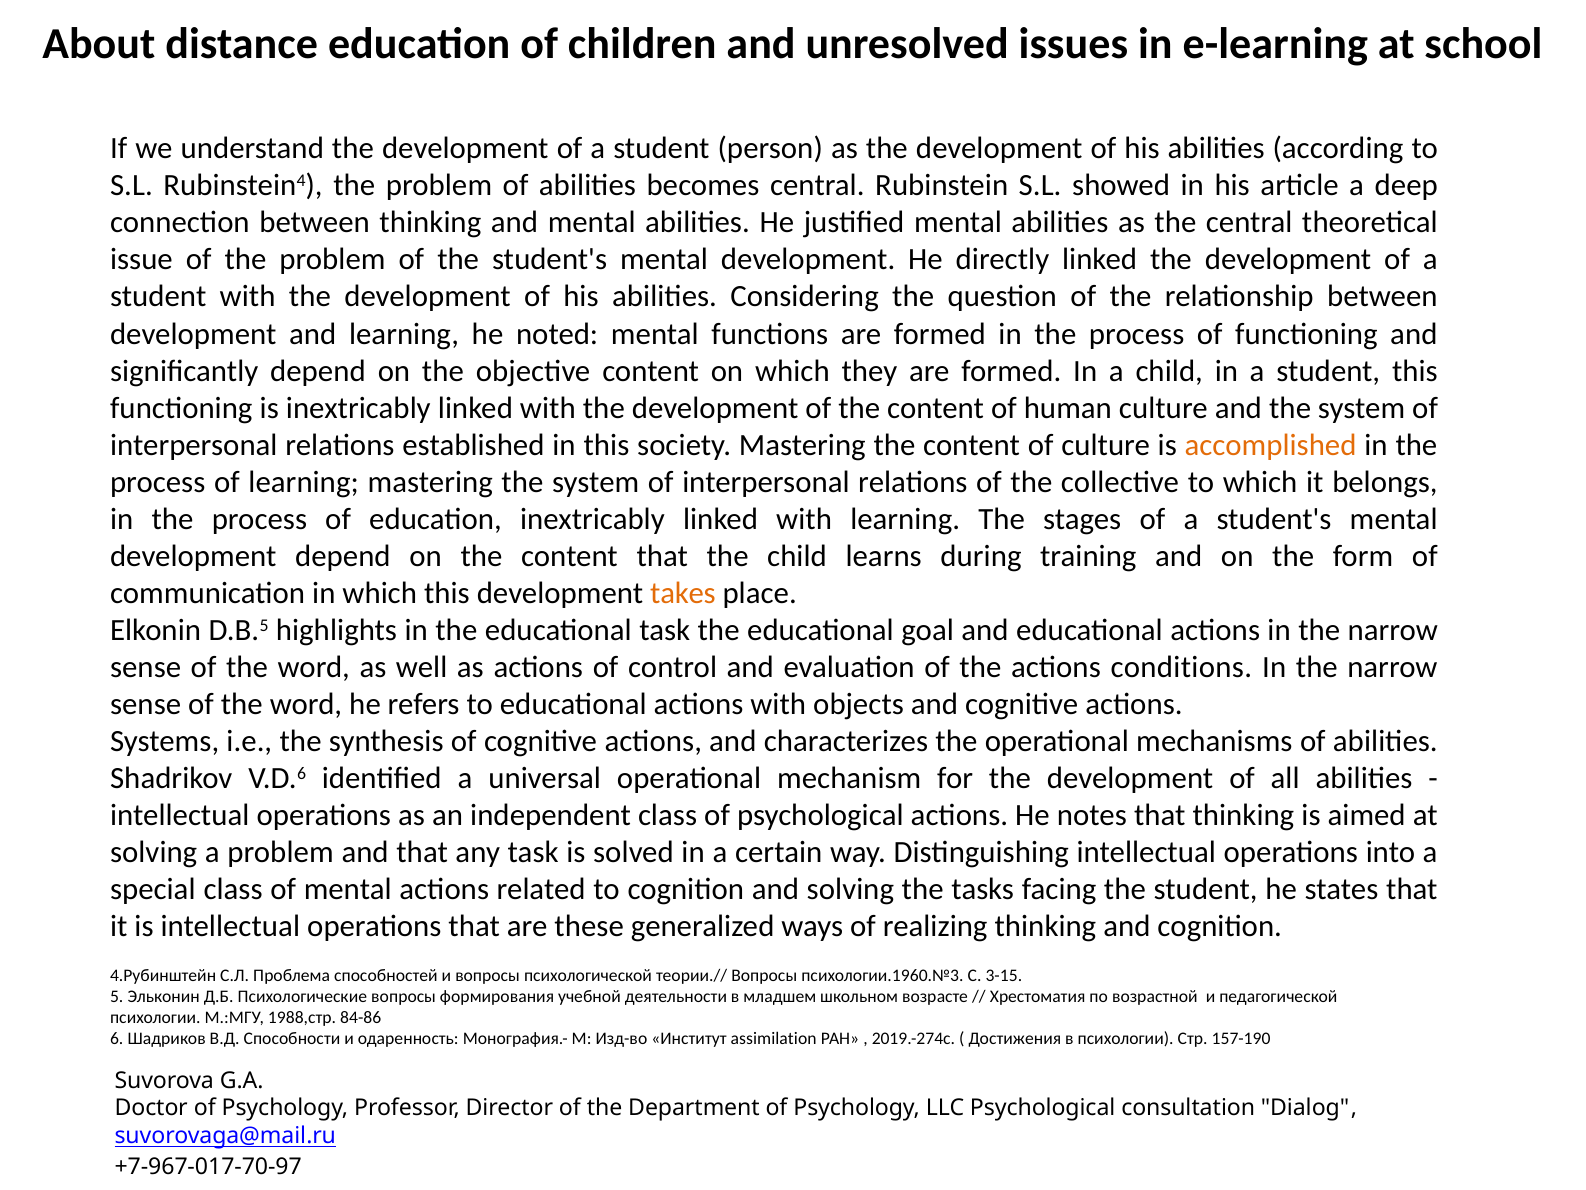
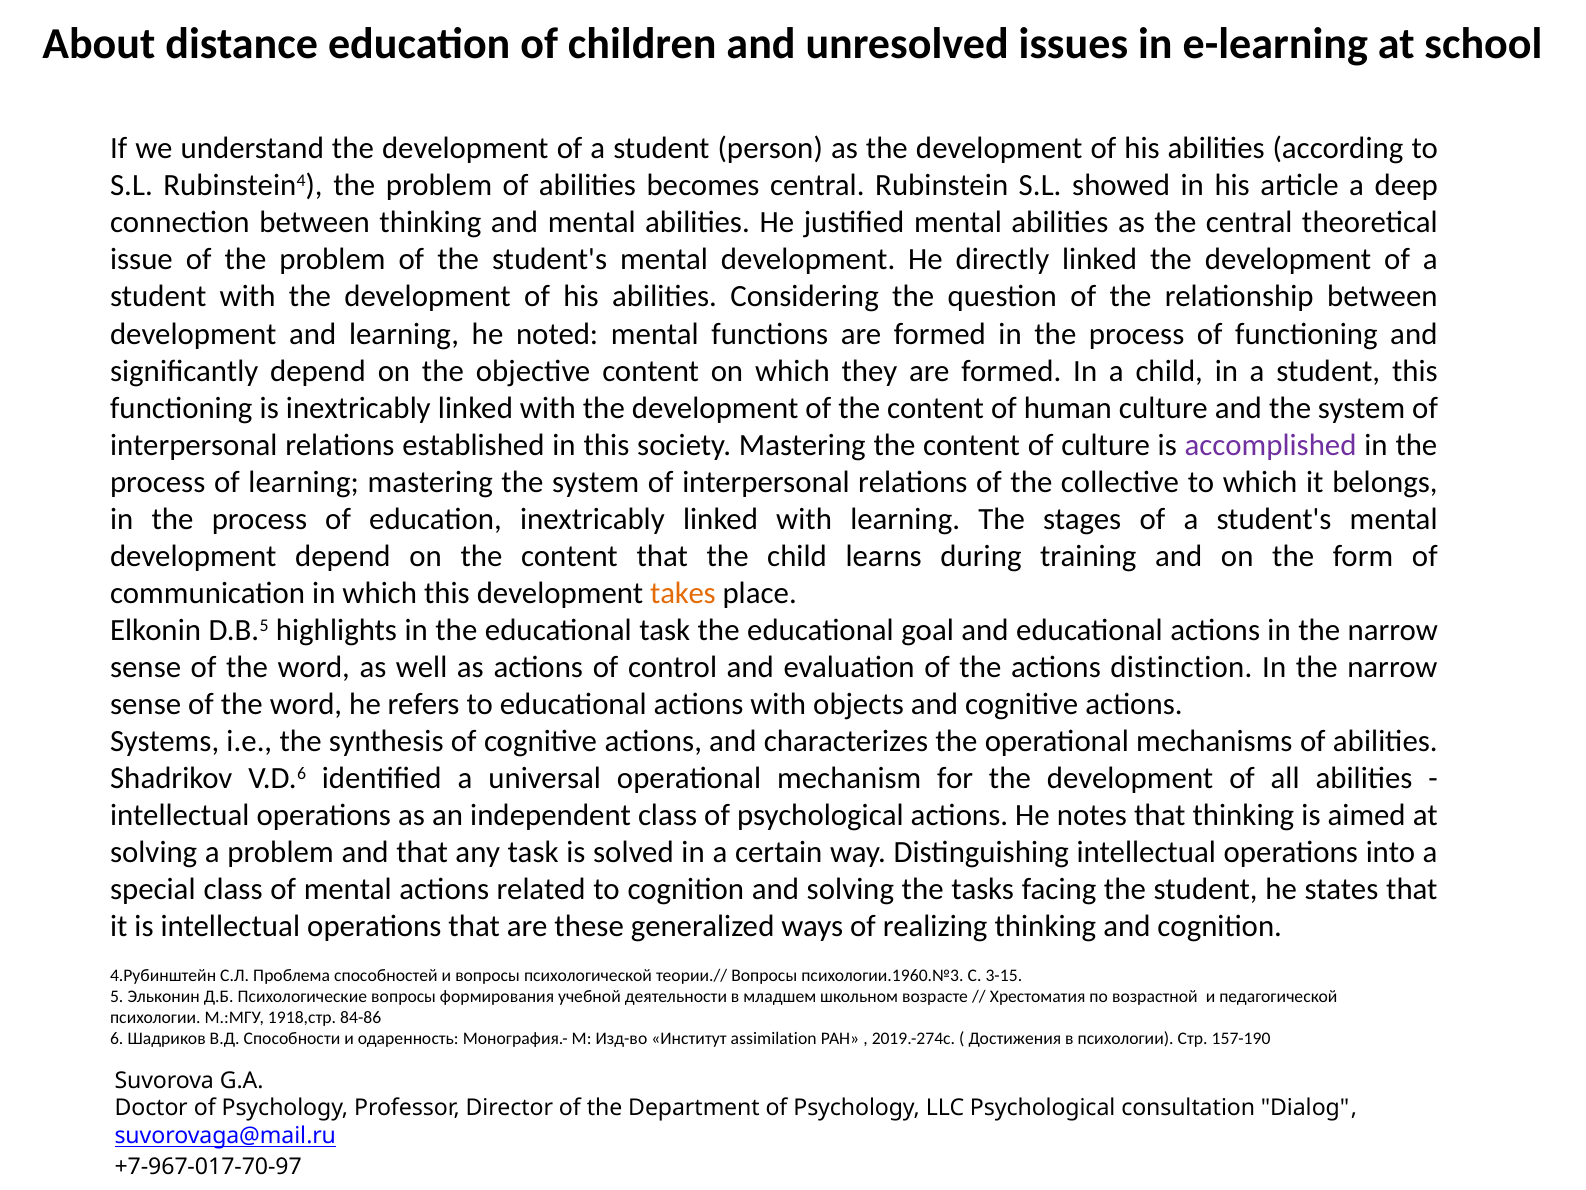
accomplished colour: orange -> purple (1271, 445)
conditions: conditions -> distinction (1181, 667)
1988,стр: 1988,стр -> 1918,стр (302, 1018)
